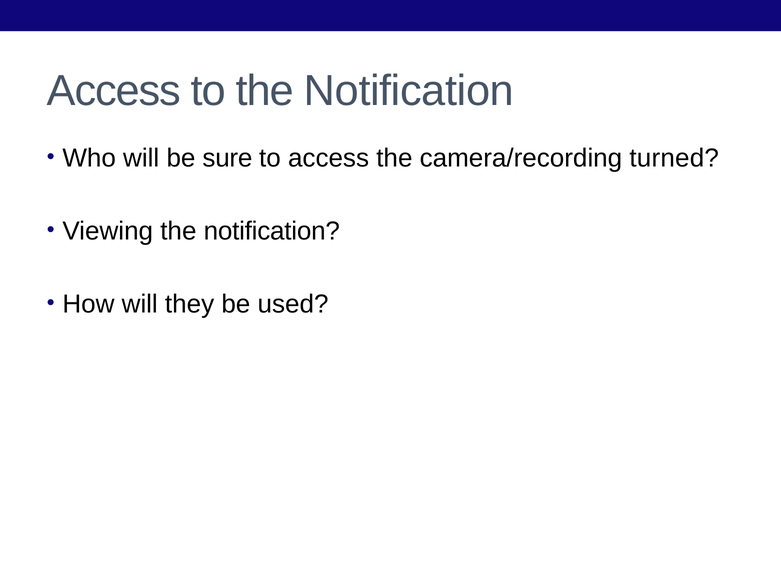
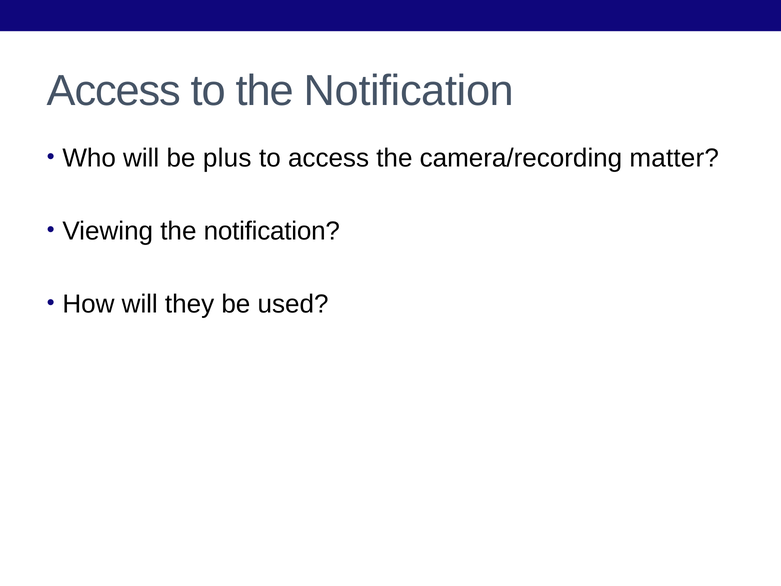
sure: sure -> plus (227, 158)
turned: turned -> matter (674, 158)
